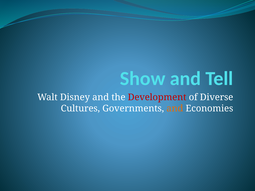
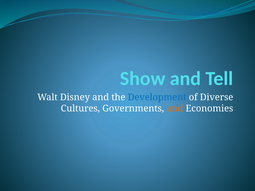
Development colour: red -> blue (157, 97)
